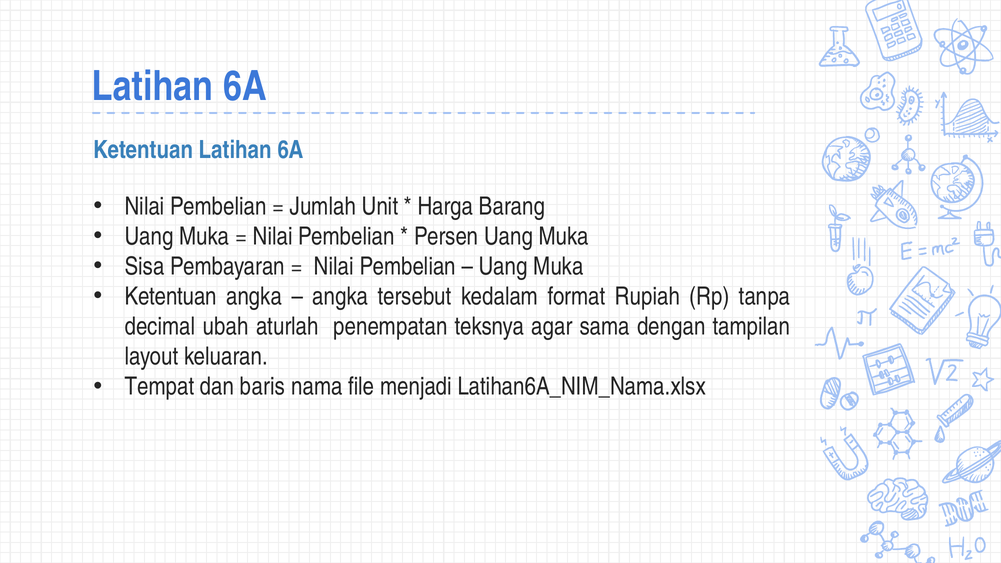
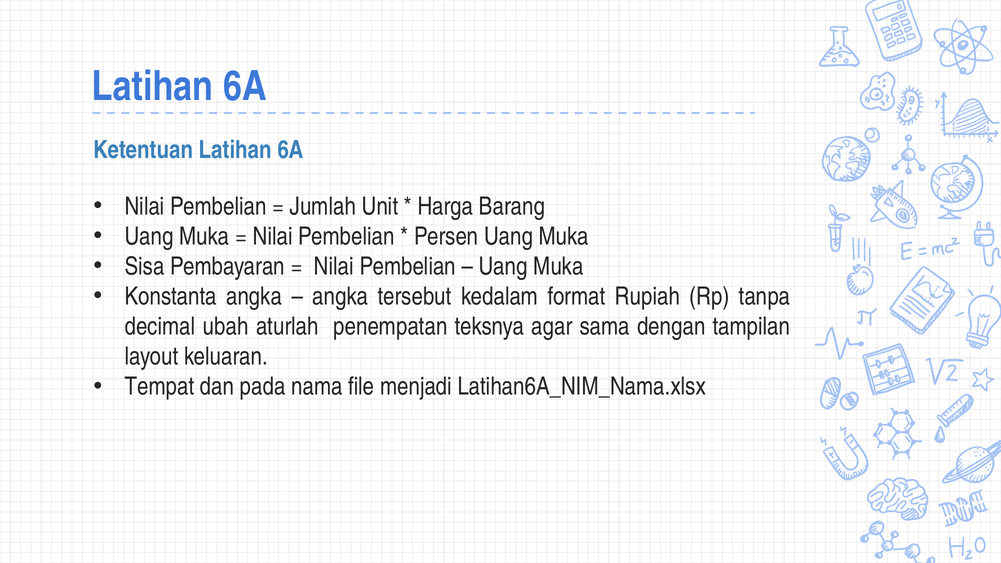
Ketentuan: Ketentuan -> Konstanta (171, 297)
baris: baris -> pada (263, 387)
